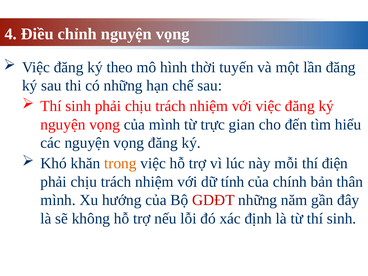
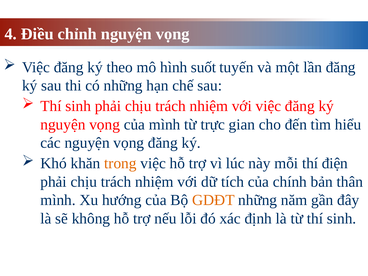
thời: thời -> suốt (204, 67)
tính: tính -> tích (232, 182)
GDĐT colour: red -> orange (213, 200)
